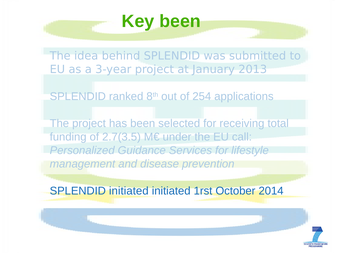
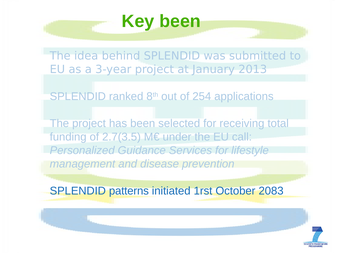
SPLENDID initiated: initiated -> patterns (129, 191)
2014: 2014 -> 2083 (271, 191)
